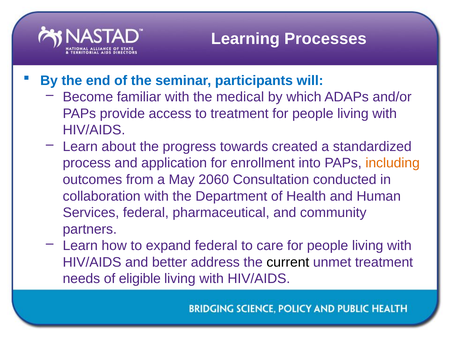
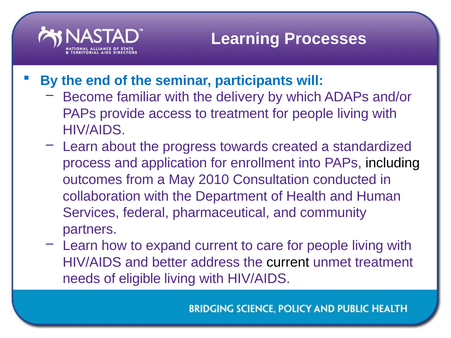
medical: medical -> delivery (240, 97)
including colour: orange -> black (393, 163)
2060: 2060 -> 2010 (214, 180)
expand federal: federal -> current (216, 246)
